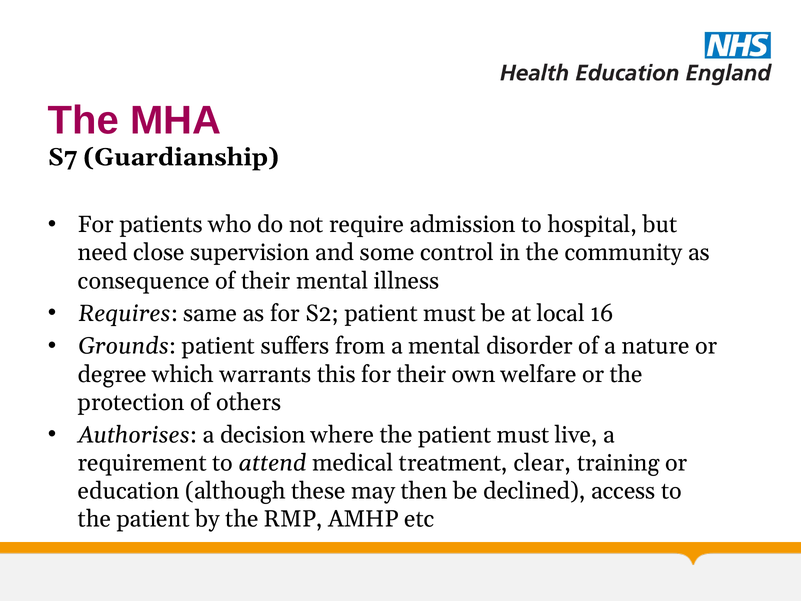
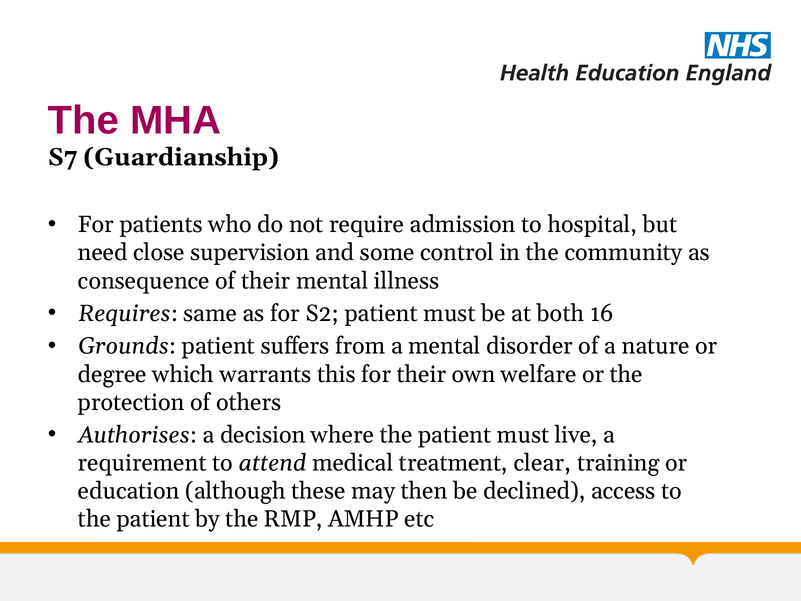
local: local -> both (561, 313)
